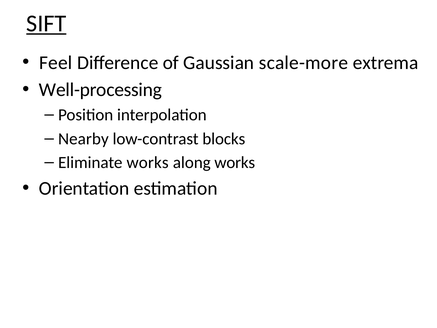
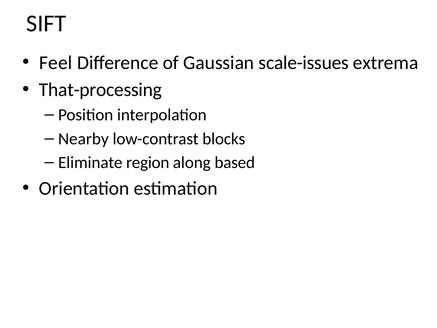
SIFT underline: present -> none (46, 24)
scale-more: scale-more -> scale-issues (304, 63)
Well-processing: Well-processing -> That-processing (100, 90)
Eliminate works: works -> region (148, 162)
along works: works -> based (235, 162)
